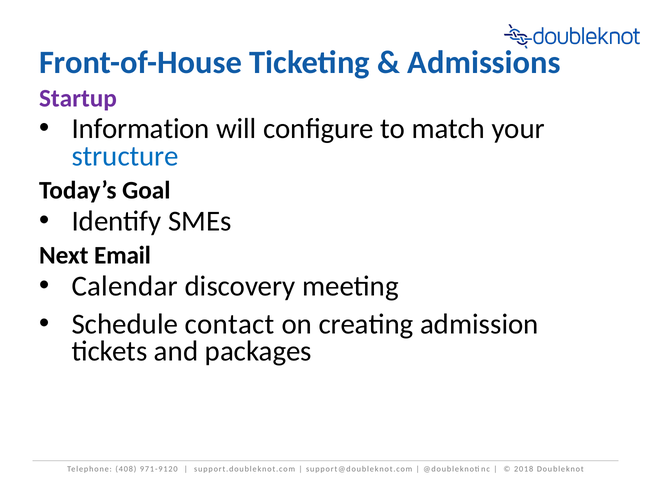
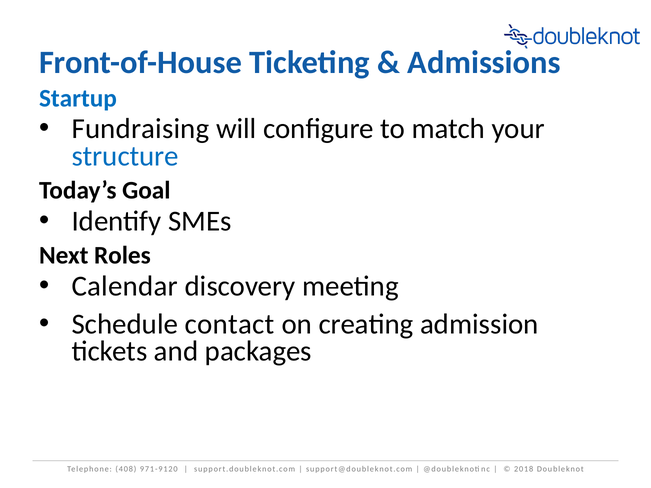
Startup colour: purple -> blue (78, 98)
Information: Information -> Fundraising (140, 129)
Email: Email -> Roles (122, 256)
